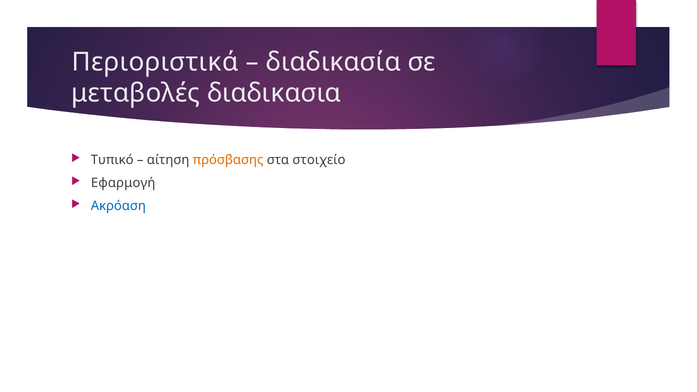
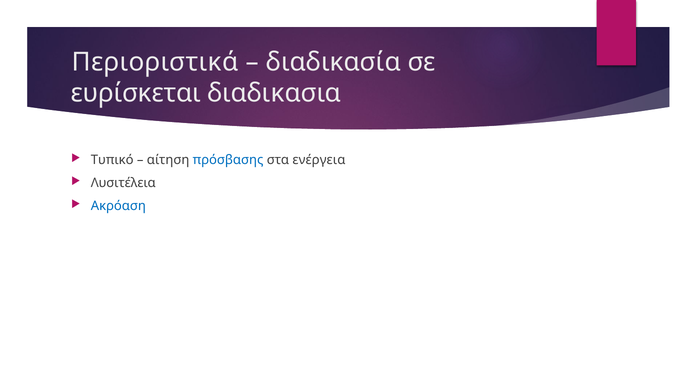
μεταβολές: μεταβολές -> ευρίσκεται (136, 93)
πρόσβασης colour: orange -> blue (228, 160)
στοιχείο: στοιχείο -> ενέργεια (319, 160)
Εφαρμογή: Εφαρμογή -> Λυσιτέλεια (123, 183)
